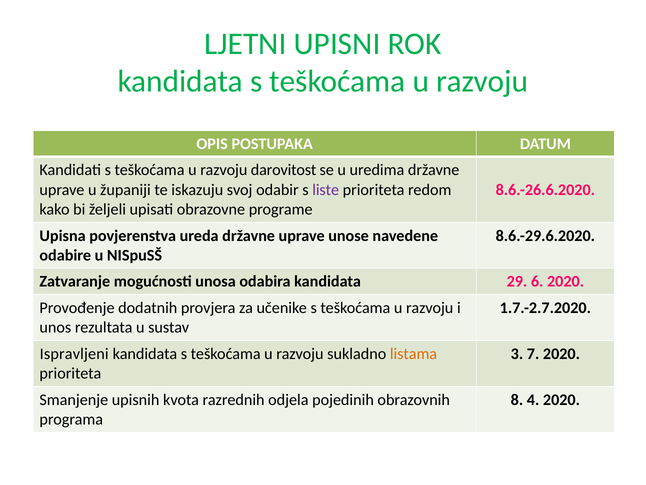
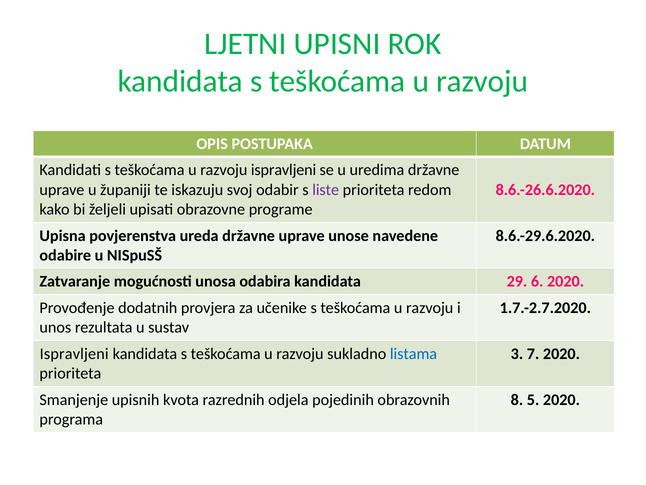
razvoju darovitost: darovitost -> ispravljeni (284, 170)
listama colour: orange -> blue (413, 353)
4: 4 -> 5 (533, 399)
